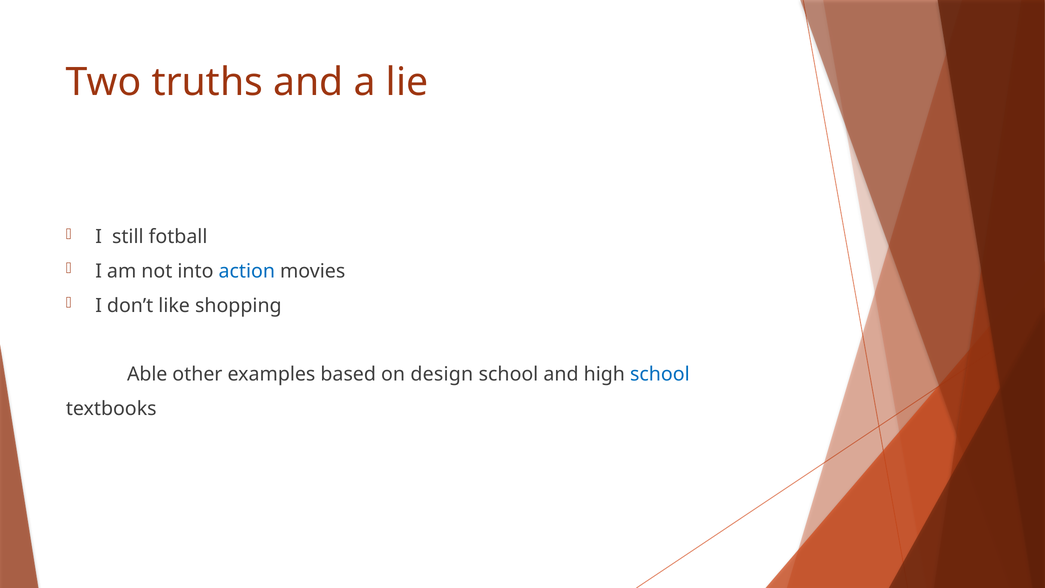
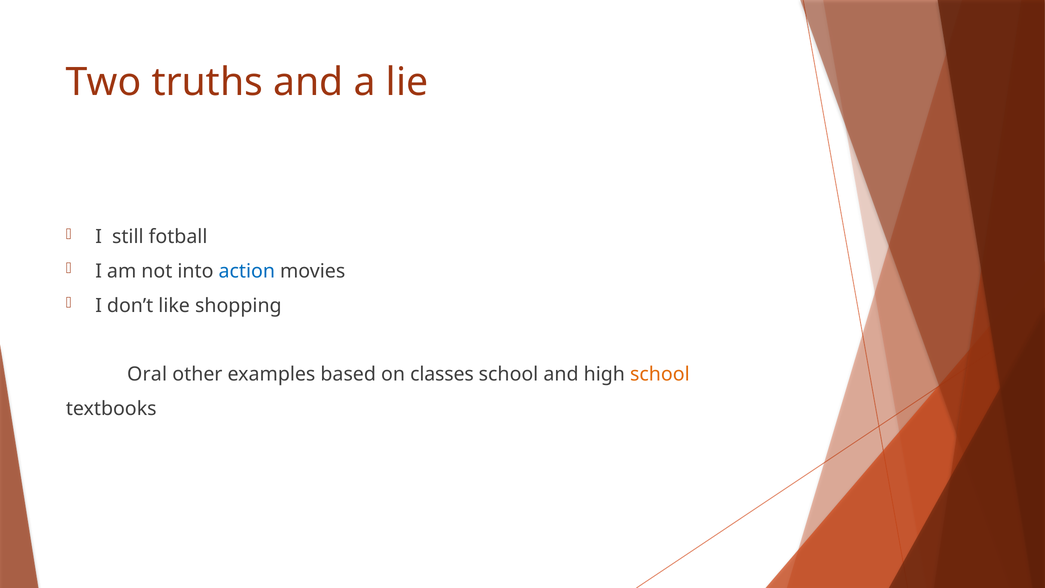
Able: Able -> Oral (147, 374)
design: design -> classes (442, 374)
school colour: blue -> orange (660, 374)
